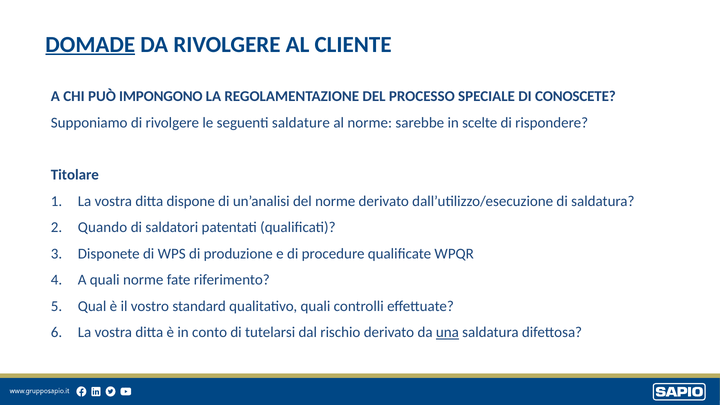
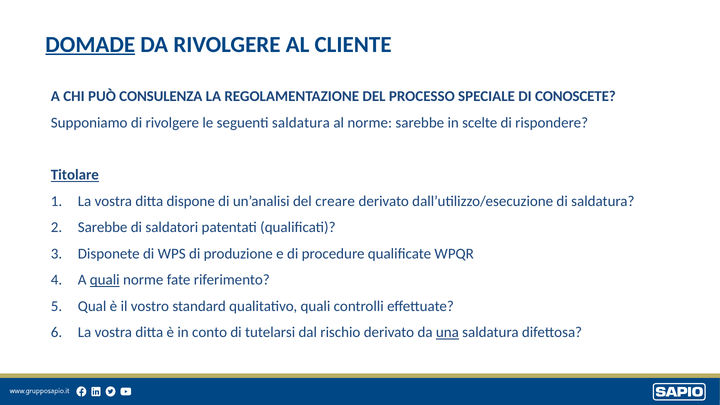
IMPONGONO: IMPONGONO -> CONSULENZA (161, 96)
seguenti saldature: saldature -> saldatura (301, 123)
Titolare underline: none -> present (75, 175)
del norme: norme -> creare (335, 201)
Quando: Quando -> Sarebbe (103, 227)
quali underline: none -> present (105, 280)
